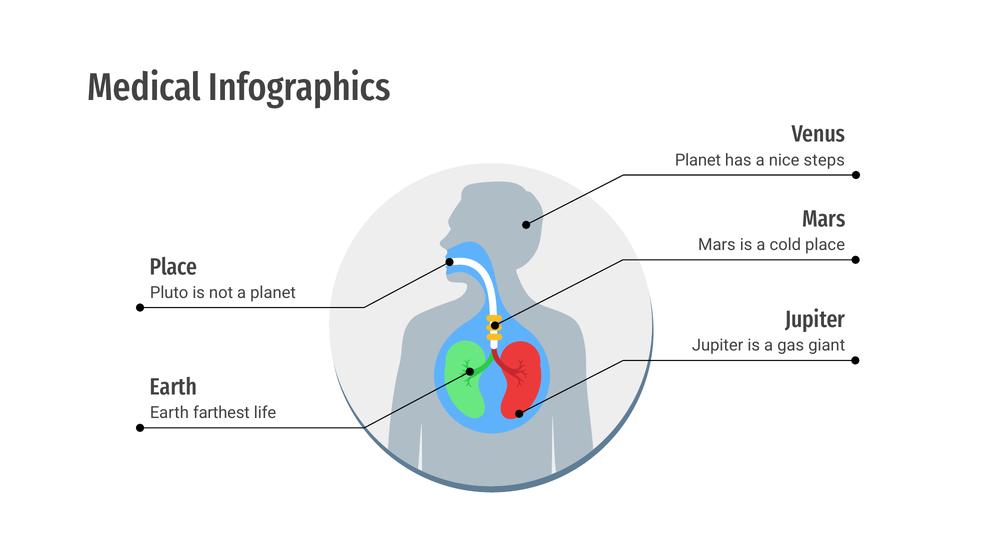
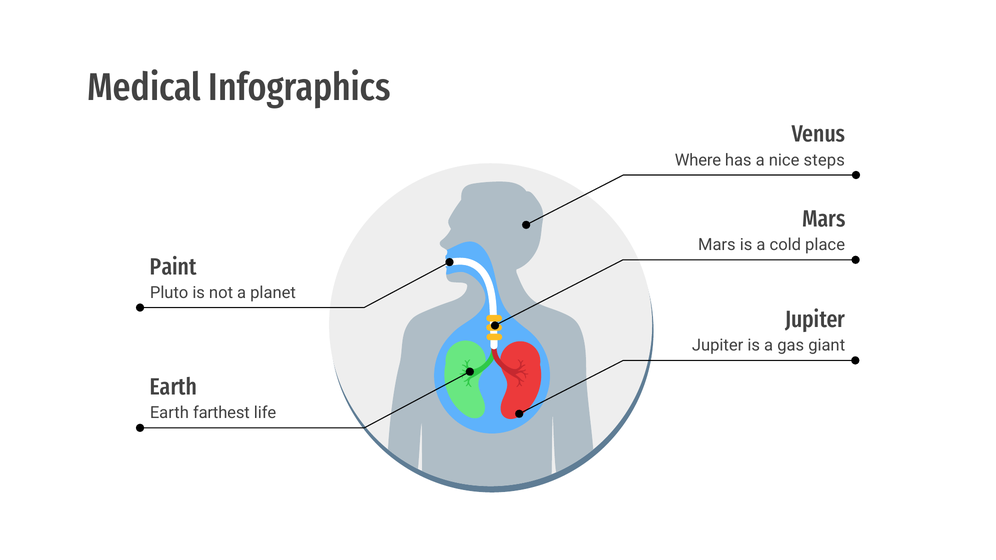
Planet: Planet -> Where (698, 160)
Place: Place -> Paint (173, 267)
